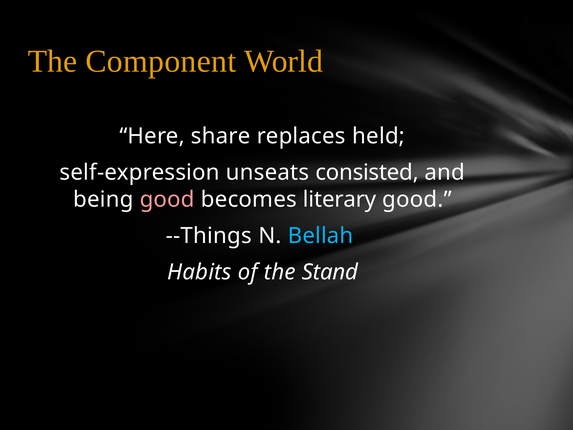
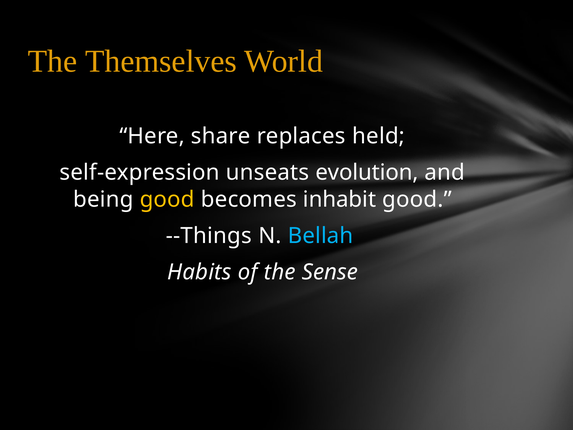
Component: Component -> Themselves (161, 61)
consisted: consisted -> evolution (367, 173)
good colour: pink -> yellow (167, 199)
literary: literary -> inhabit (340, 199)
Stand: Stand -> Sense (330, 272)
